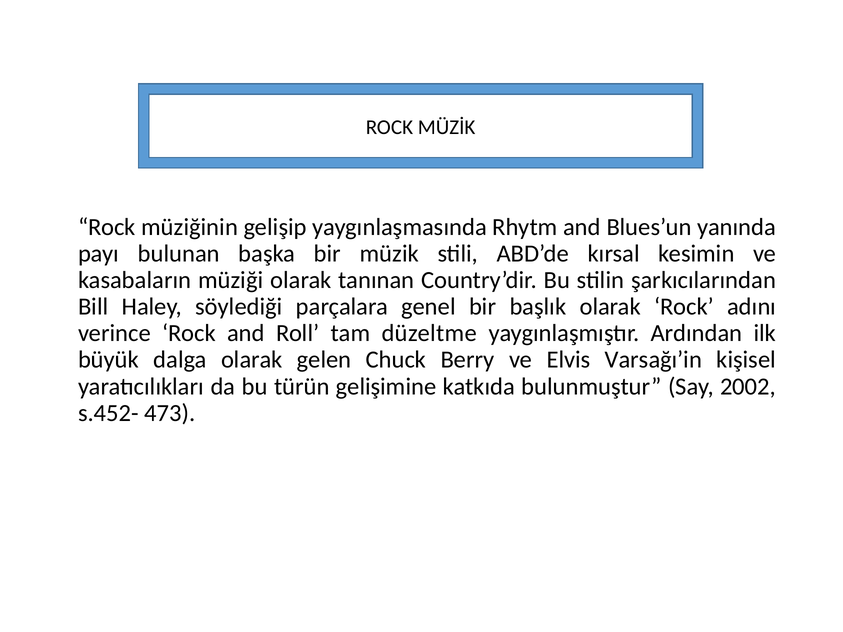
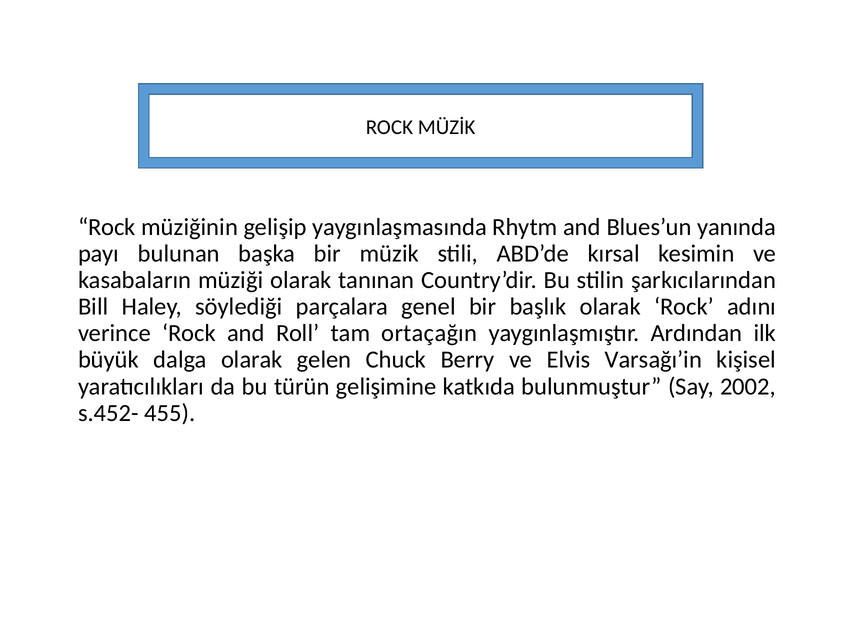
düzeltme: düzeltme -> ortaçağın (429, 333)
473: 473 -> 455 (170, 413)
